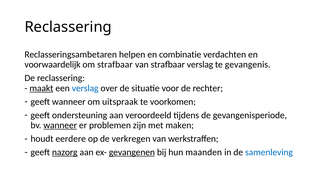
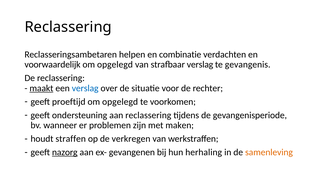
strafbaar: strafbaar -> opgelegd (115, 65)
geeft wanneer: wanneer -> proeftijd (69, 102)
uitspraak: uitspraak -> opgelegd (120, 102)
aan veroordeeld: veroordeeld -> reclassering (148, 115)
wanneer underline: present -> none (60, 125)
eerdere: eerdere -> straffen (71, 139)
gevangenen underline: present -> none (132, 152)
maanden: maanden -> herhaling (204, 152)
samenleving colour: blue -> orange (269, 152)
